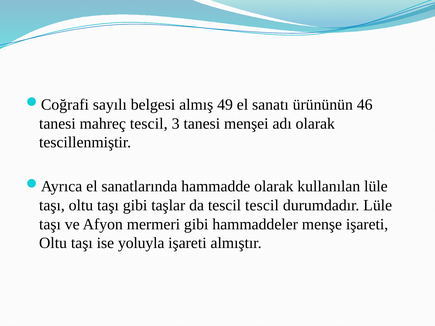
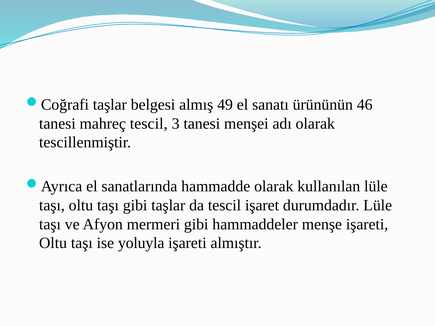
sayılı: sayılı -> taşlar (110, 105)
tescil tescil: tescil -> işaret (262, 205)
